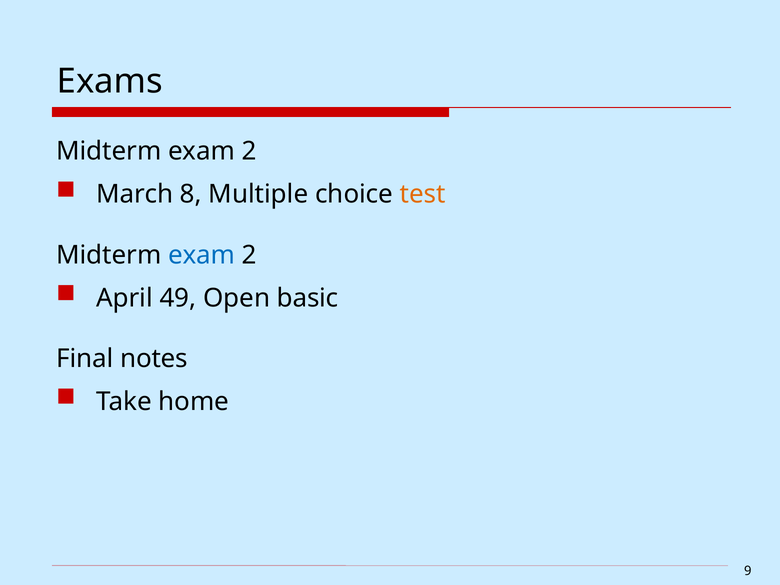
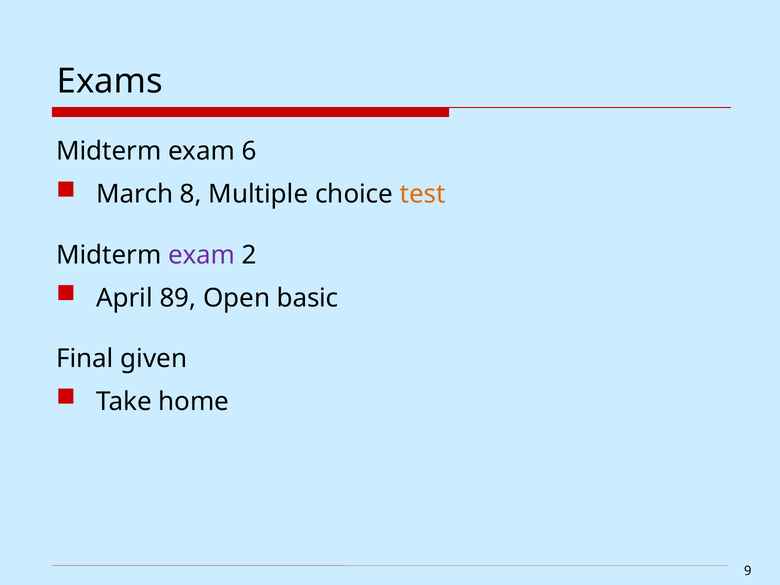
2: 2 -> 6 (249, 151)
exam colour: blue -> purple (202, 255)
49: 49 -> 89 (178, 298)
notes: notes -> given (154, 359)
